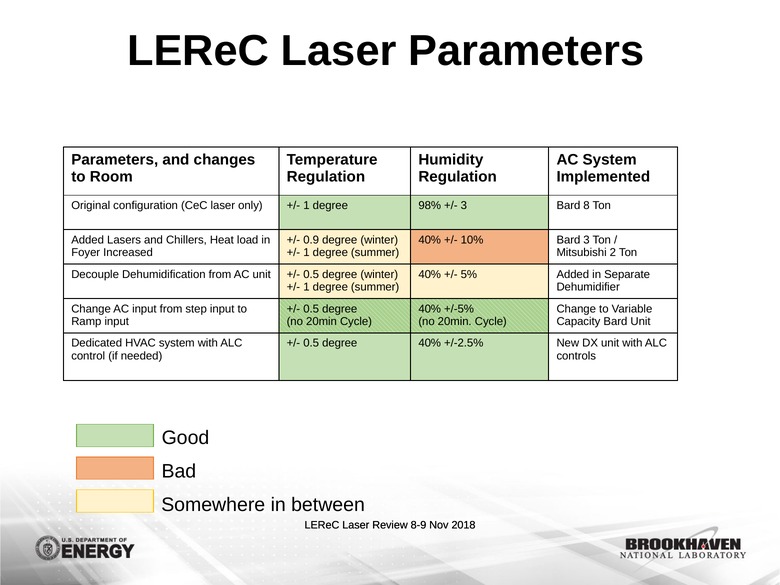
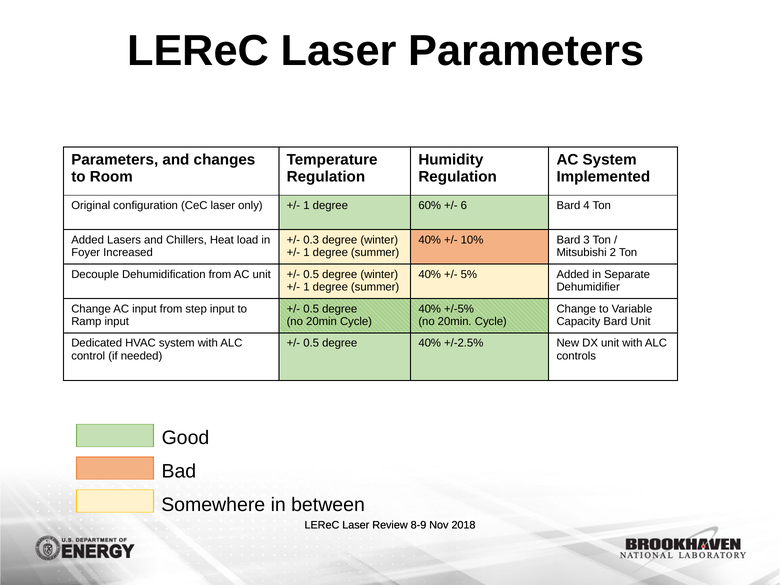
98%: 98% -> 60% (430, 206)
3: 3 -> 6 (464, 206)
8: 8 -> 4 (587, 206)
0.9: 0.9 -> 0.3 (311, 240)
